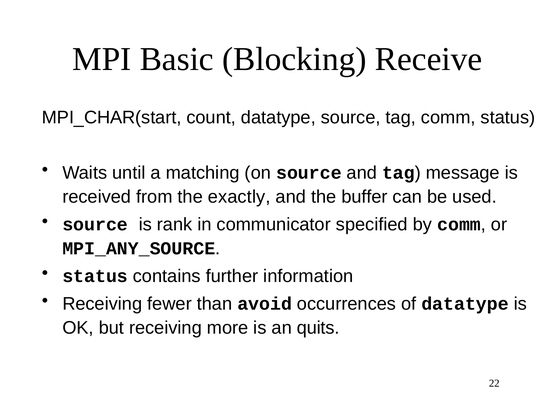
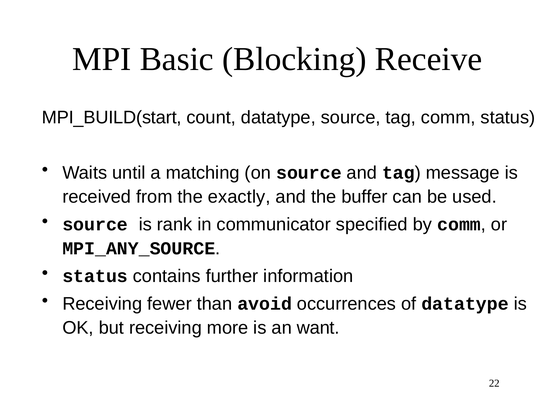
MPI_CHAR(start: MPI_CHAR(start -> MPI_BUILD(start (112, 117)
quits: quits -> want (318, 327)
